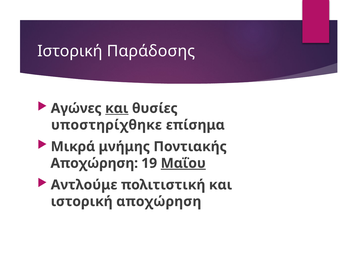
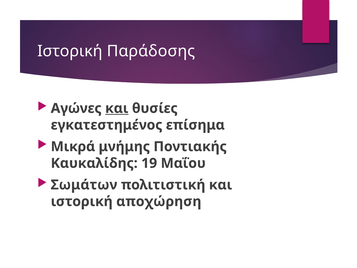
υποστηρίχθηκε: υποστηρίχθηκε -> εγκατεστημένος (107, 125)
Αποχώρηση: Αποχώρηση -> Καυκαλίδης (94, 163)
Μαΐου underline: present -> none (183, 163)
Αντλούμε: Αντλούμε -> Σωμάτων (84, 185)
